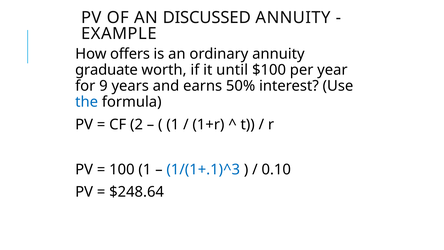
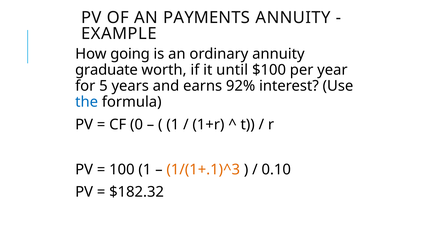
DISCUSSED: DISCUSSED -> PAYMENTS (207, 18)
offers: offers -> going (130, 54)
9: 9 -> 5 (103, 86)
50%: 50% -> 92% (241, 86)
2: 2 -> 0 (137, 124)
1/(1+.1)^3 colour: blue -> orange (203, 169)
$248.64: $248.64 -> $182.32 (137, 192)
